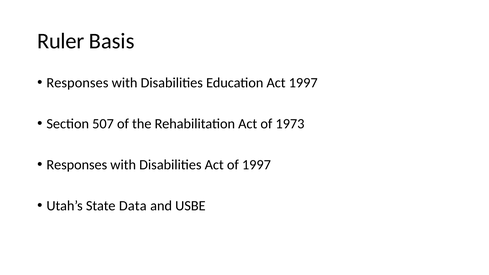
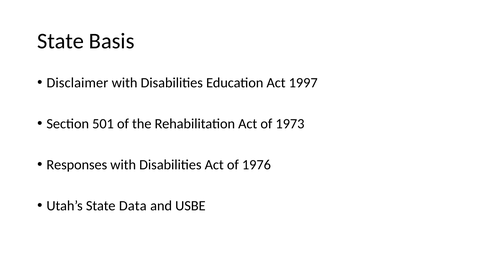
Ruler: Ruler -> State (61, 41)
Responses: Responses -> Disclaimer (77, 83)
507: 507 -> 501 (103, 124)
of 1997: 1997 -> 1976 (256, 165)
